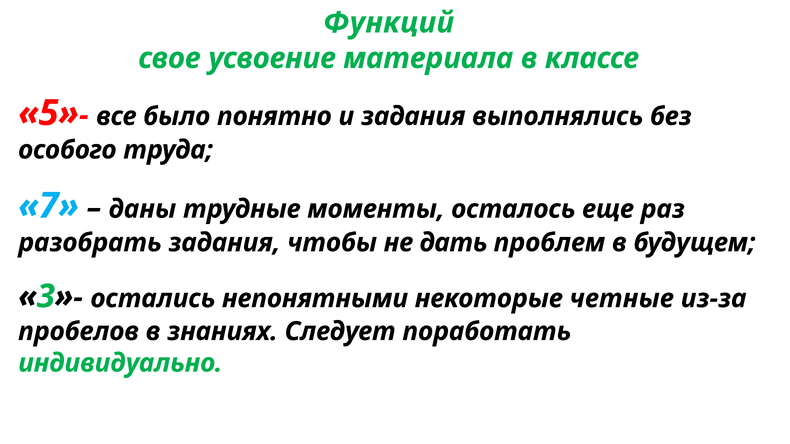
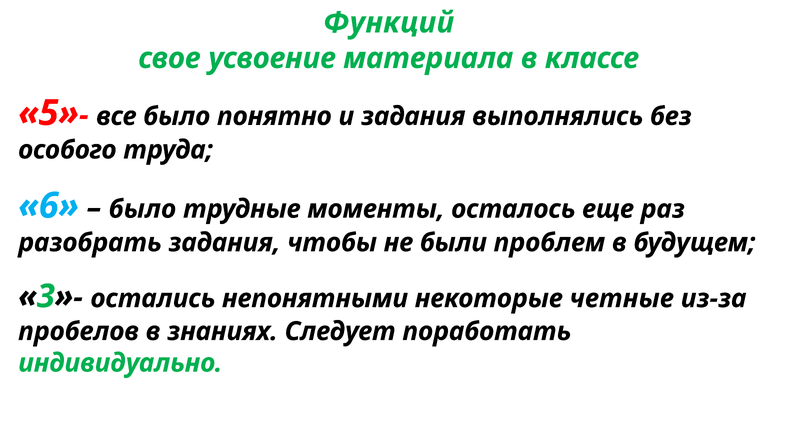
7: 7 -> 6 (49, 206)
даны: даны -> было (142, 209)
дать: дать -> были (453, 243)
